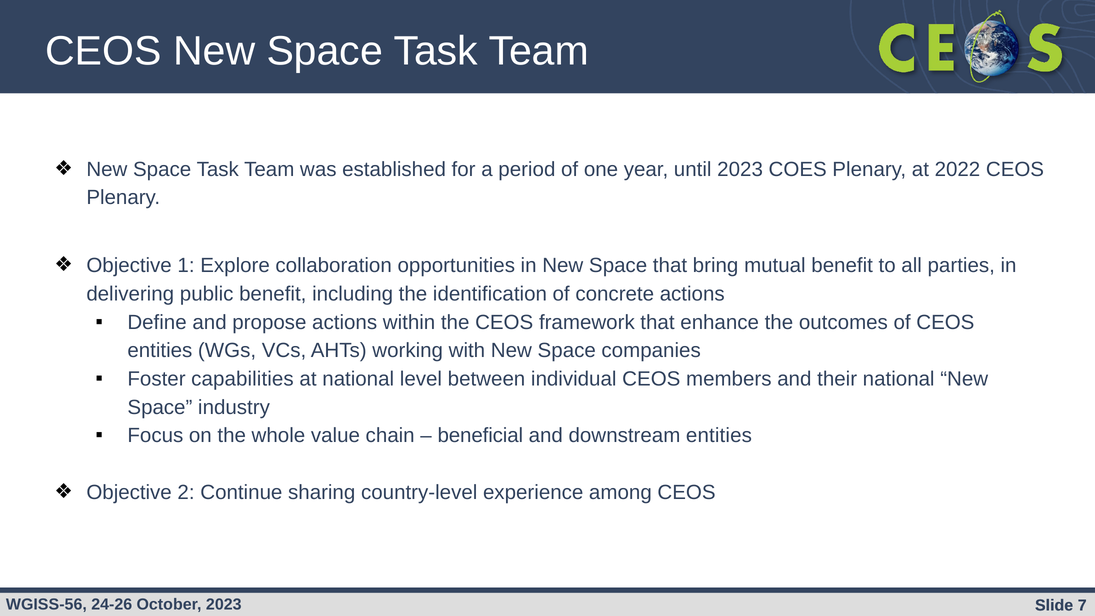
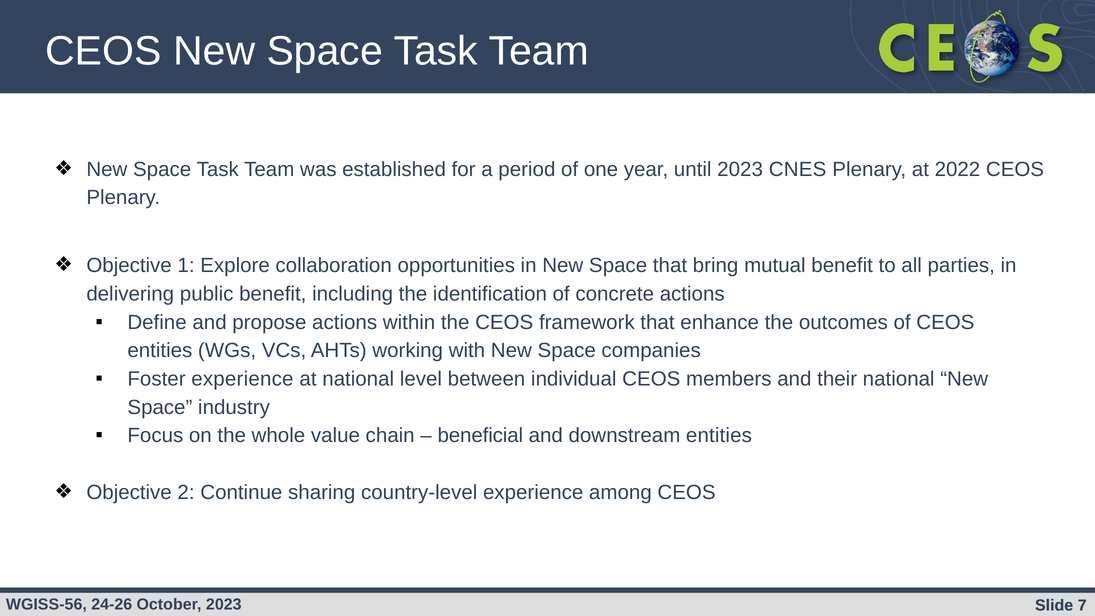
COES: COES -> CNES (798, 169)
Foster capabilities: capabilities -> experience (242, 379)
